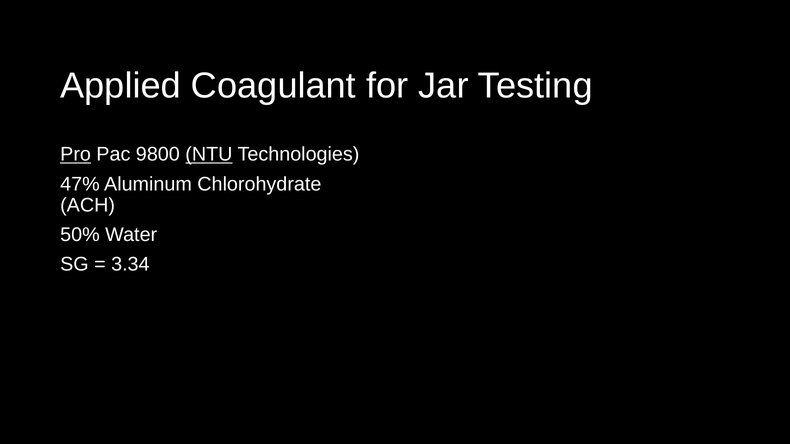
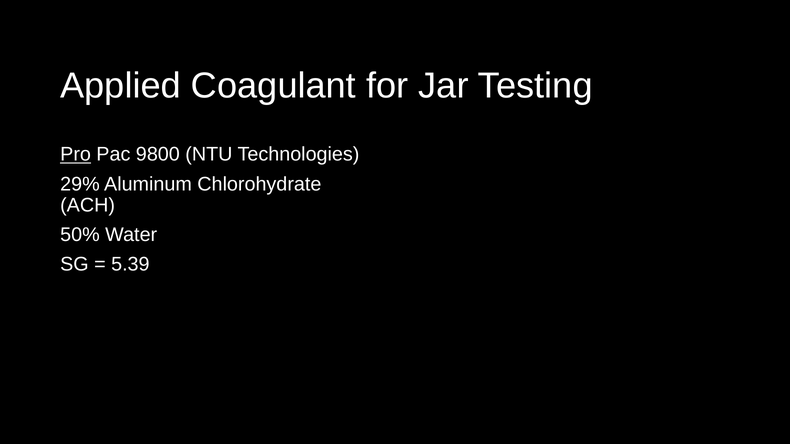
NTU underline: present -> none (209, 155)
47%: 47% -> 29% (80, 184)
3.34: 3.34 -> 5.39 (130, 265)
